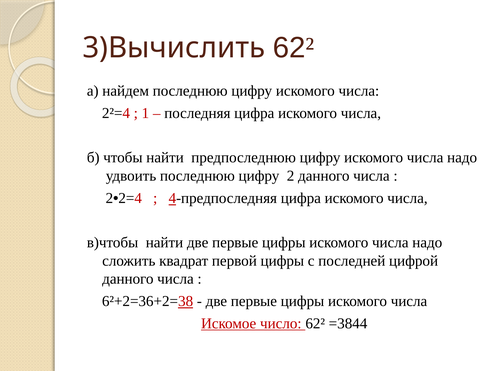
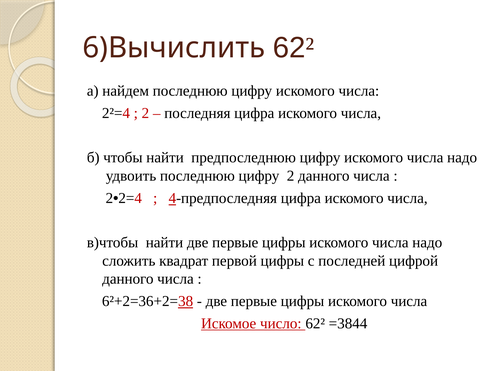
3)Вычислить: 3)Вычислить -> 6)Вычислить (174, 48)
1: 1 -> 2 (145, 113)
